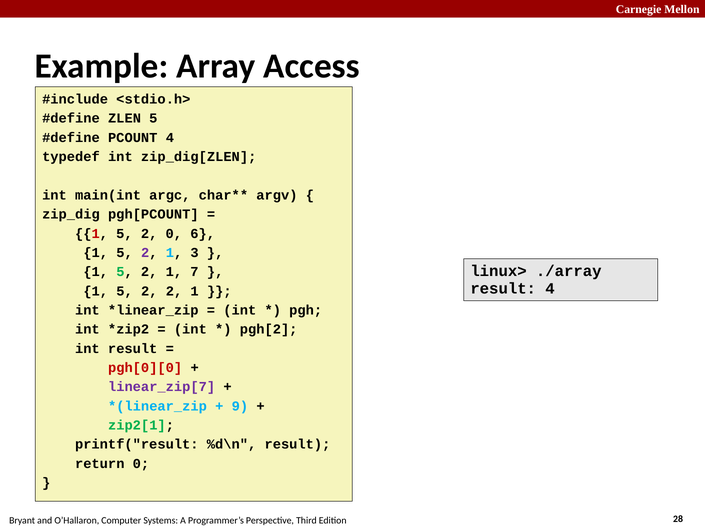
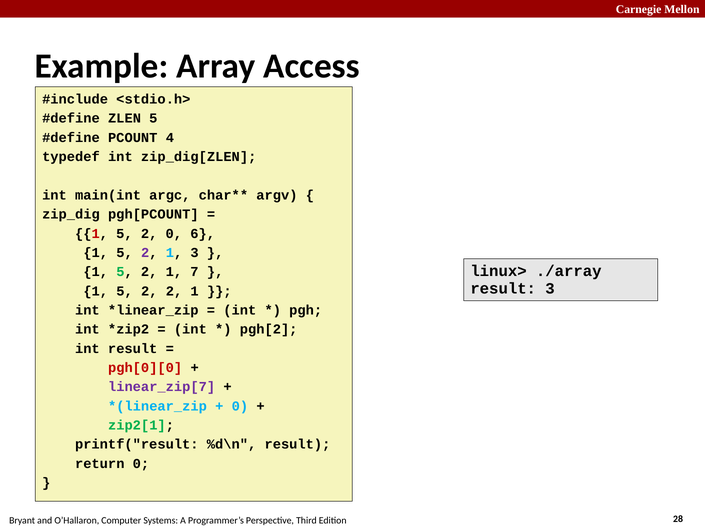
result 4: 4 -> 3 (550, 289)
9: 9 -> 0 (240, 407)
